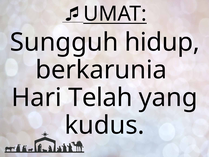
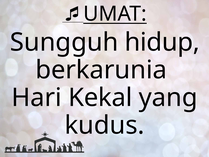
Telah: Telah -> Kekal (100, 97)
